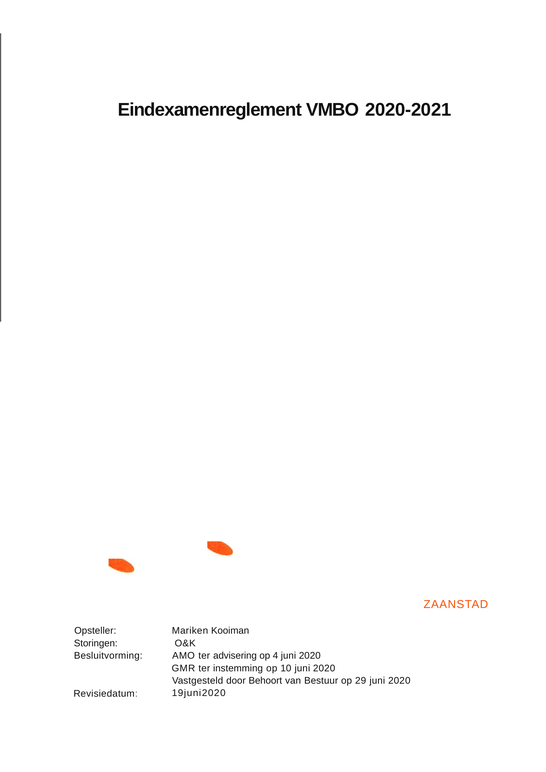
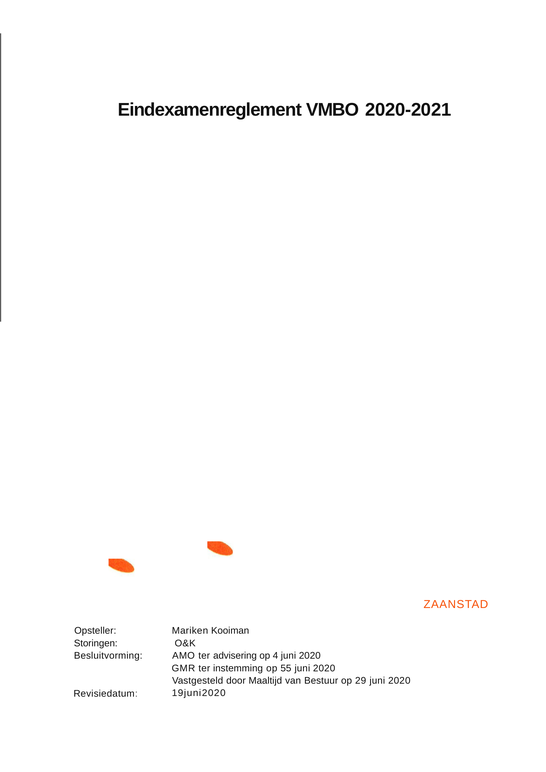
10: 10 -> 55 (286, 668)
Behoort: Behoort -> Maaltijd (265, 681)
